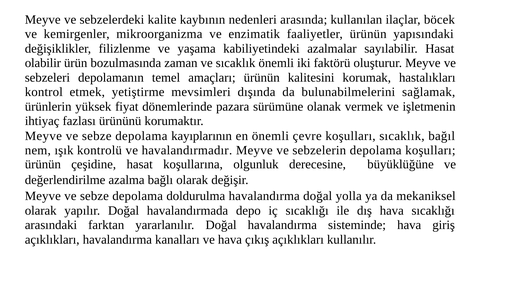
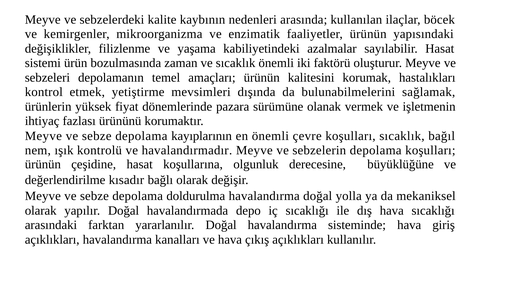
olabilir: olabilir -> sistemi (43, 63)
azalma: azalma -> kısadır (126, 180)
